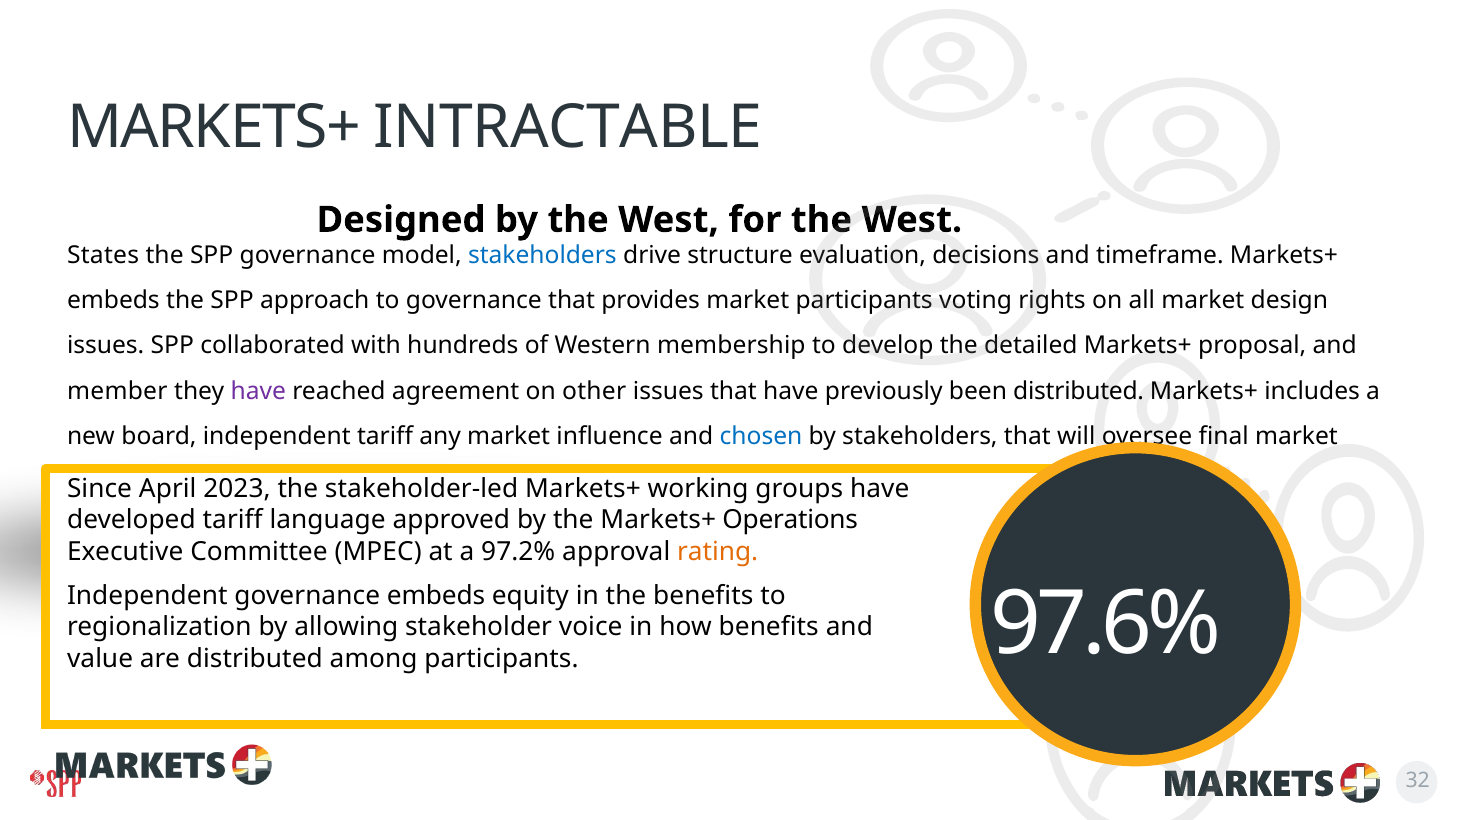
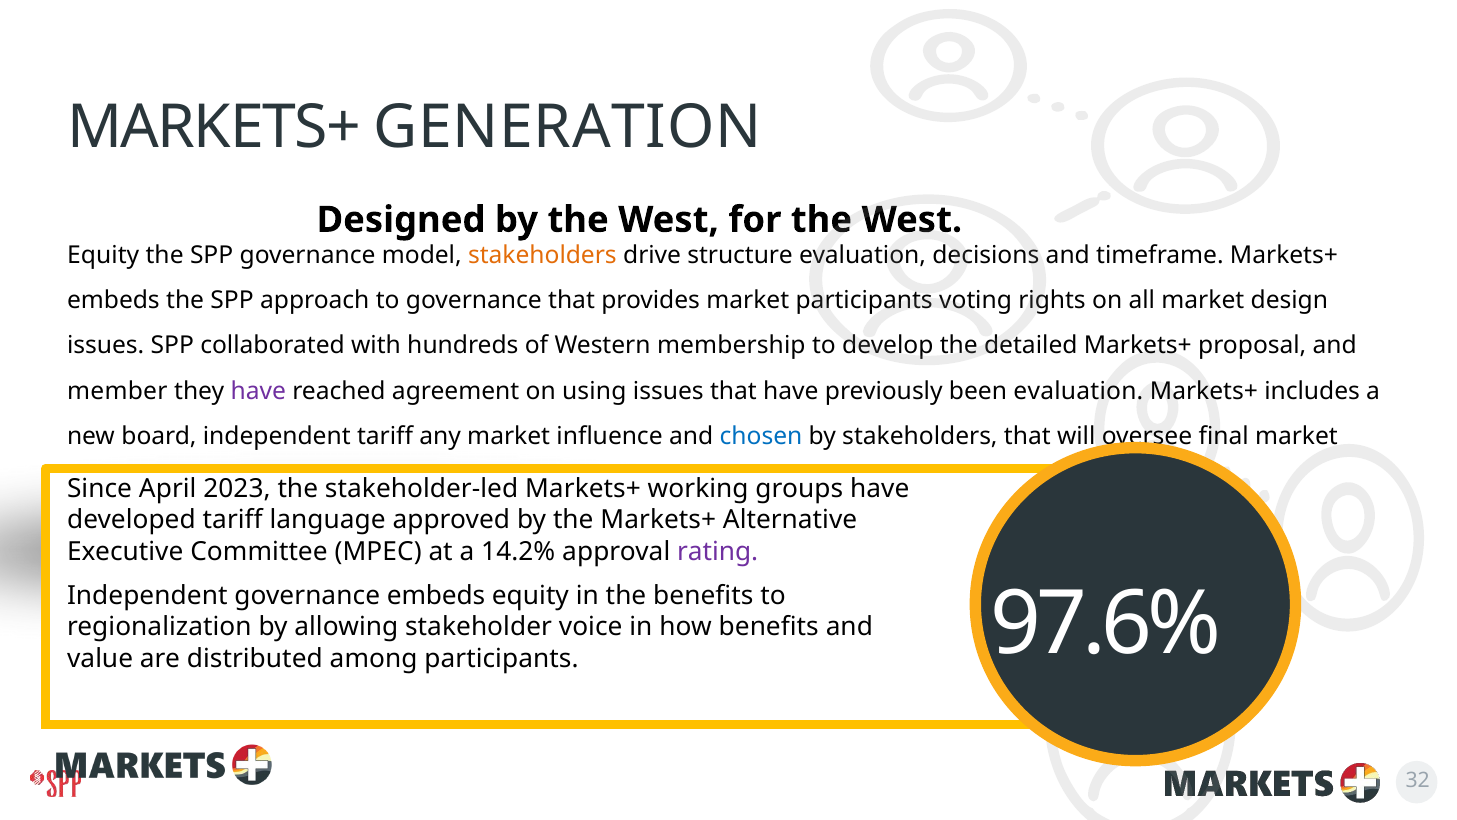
INTRACTABLE: INTRACTABLE -> GENERATION (567, 128)
States: States -> Equity (103, 255)
stakeholders colour: blue -> orange (542, 255)
other: other -> using (594, 391)
been distributed: distributed -> evaluation (1078, 391)
Operations: Operations -> Alternative (790, 520)
97.2%: 97.2% -> 14.2% (518, 551)
rating colour: orange -> purple (718, 551)
